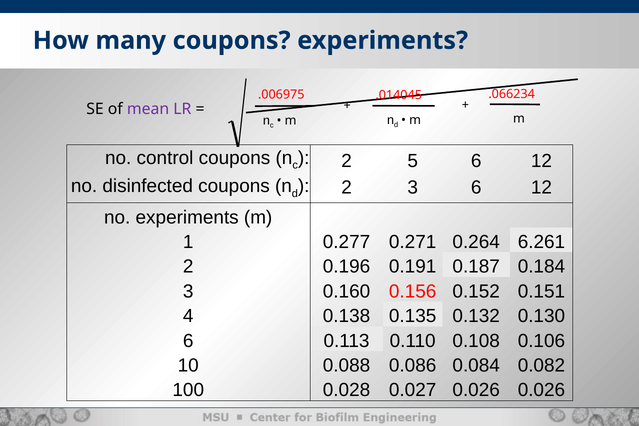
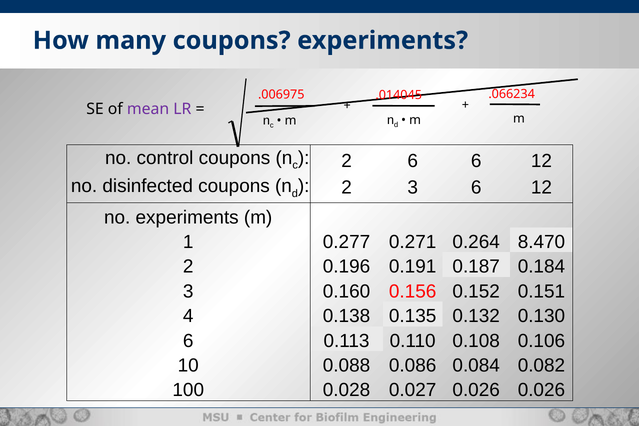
2 5: 5 -> 6 (413, 161)
6.261: 6.261 -> 8.470 (541, 242)
